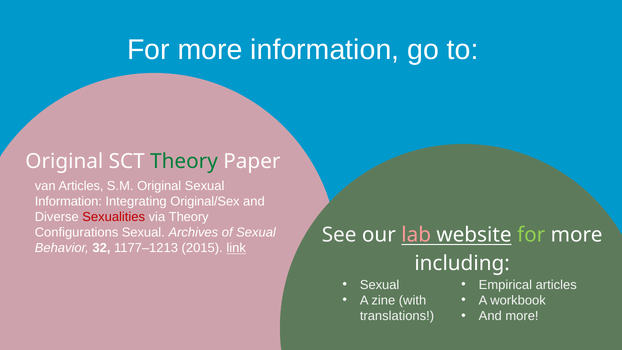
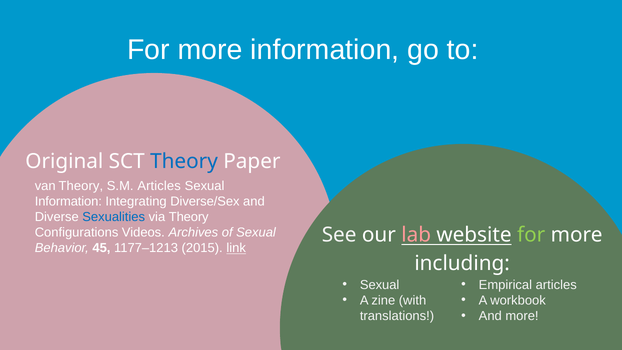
Theory colour: green -> blue (184, 161)
van Articles: Articles -> Theory (81, 186)
S.M Original: Original -> Articles (159, 186)
Original/Sex: Original/Sex -> Diverse/Sex (205, 201)
Sexualities colour: red -> blue (114, 217)
Configurations Sexual: Sexual -> Videos (143, 232)
32: 32 -> 45 (101, 248)
